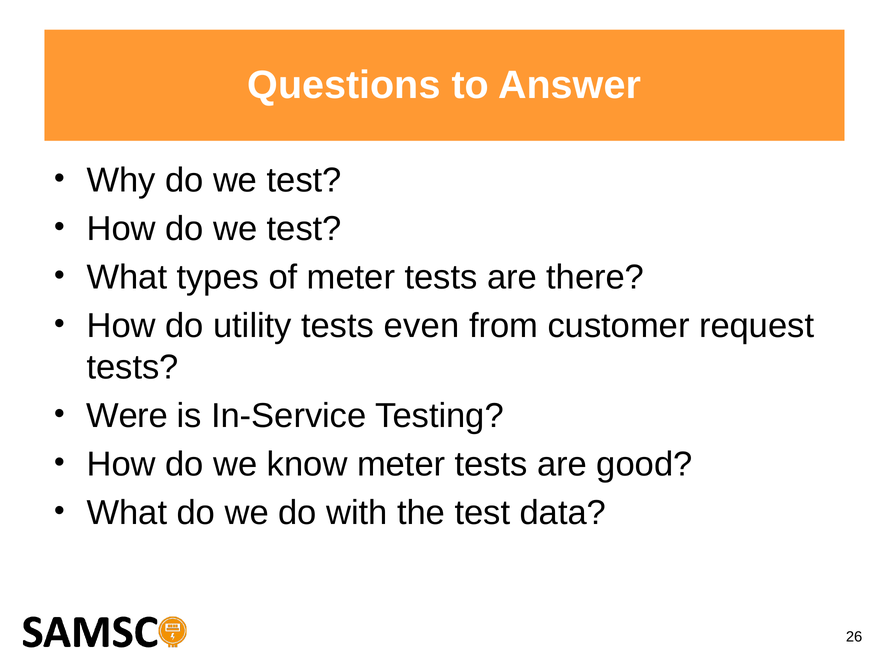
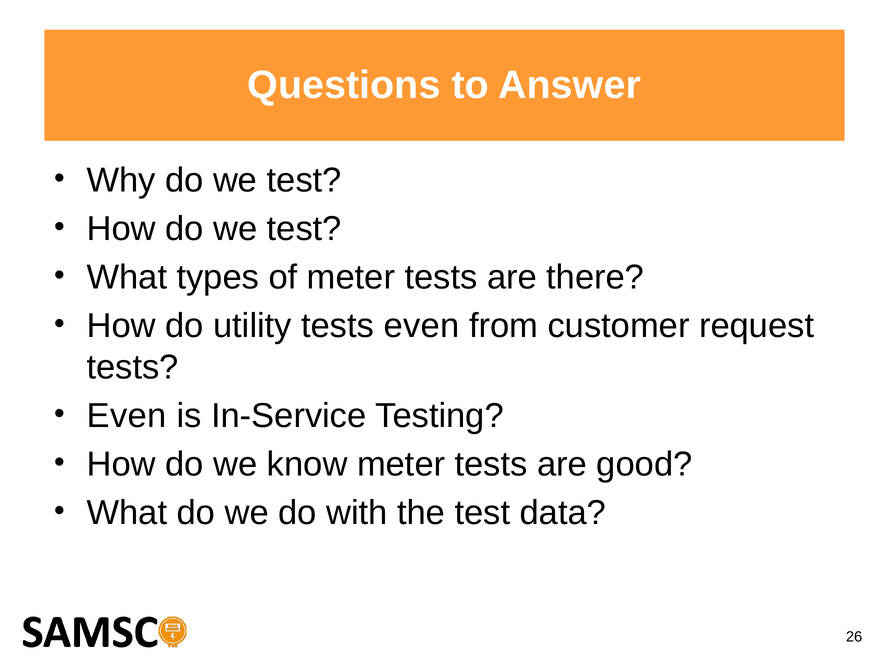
Were: Were -> Even (127, 416)
